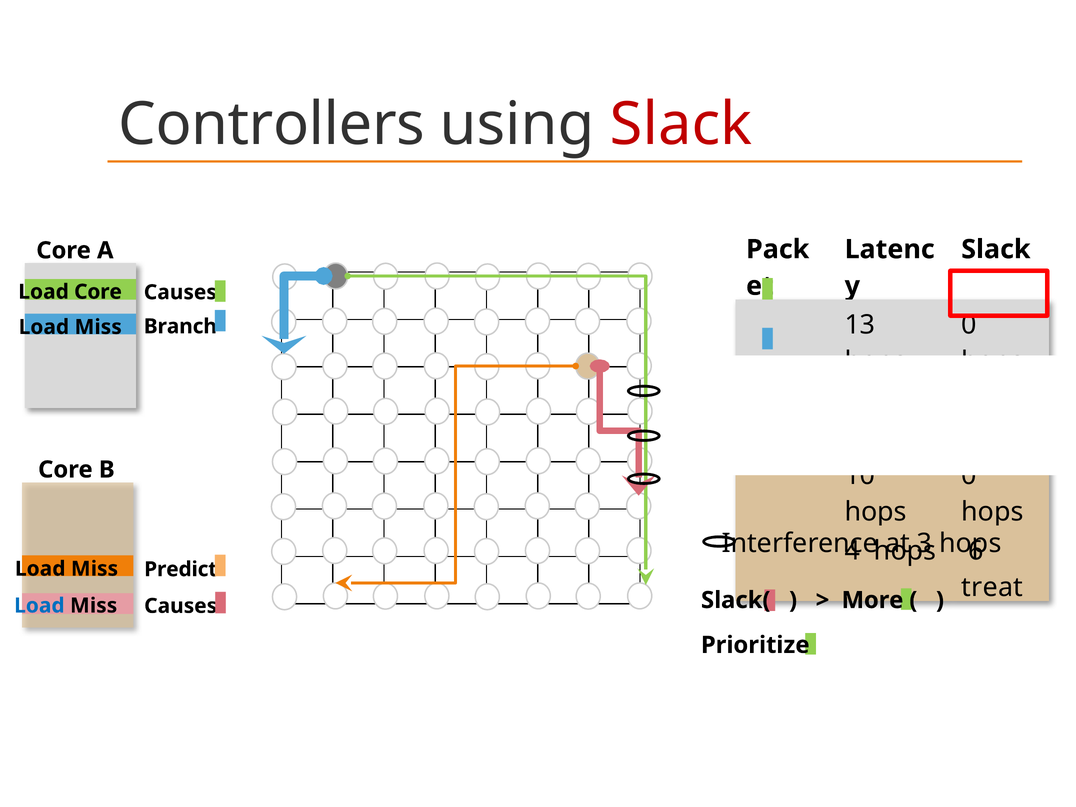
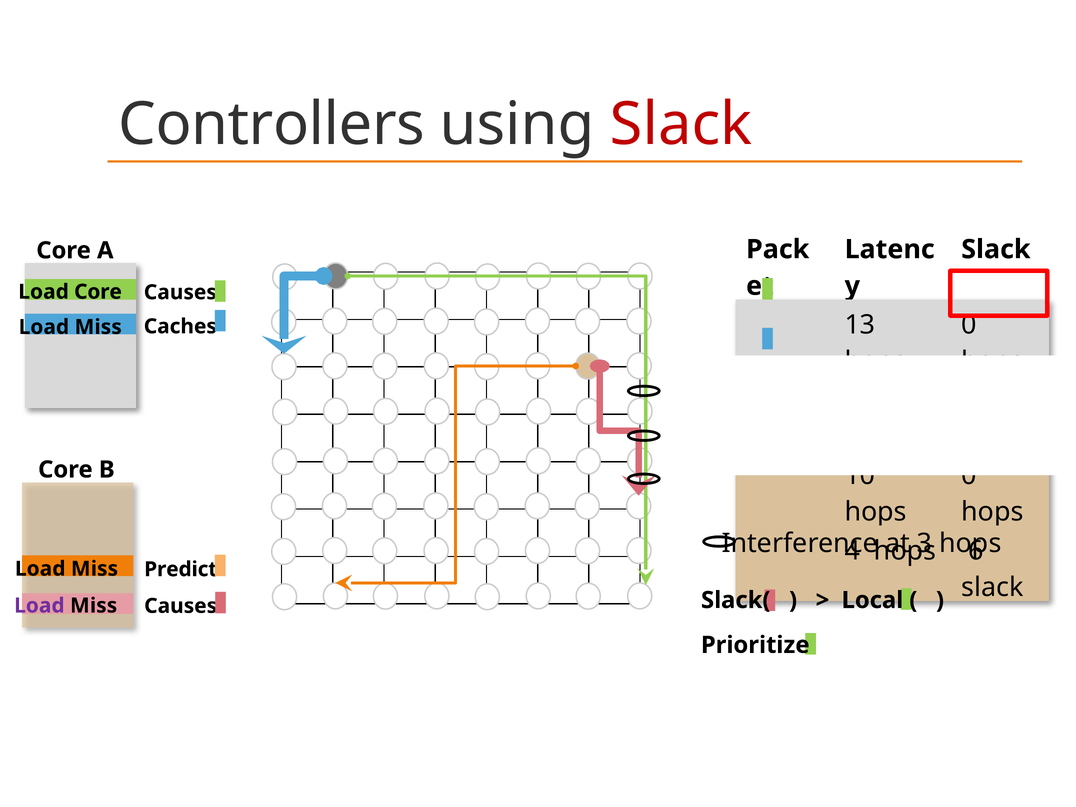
Branch: Branch -> Caches (180, 326)
treat: treat -> slack (992, 587)
More: More -> Local (872, 600)
Load colour: blue -> purple (39, 606)
